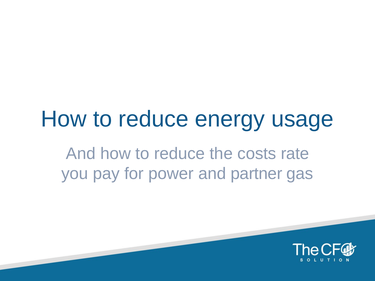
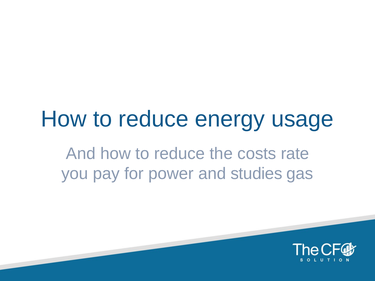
partner: partner -> studies (256, 174)
